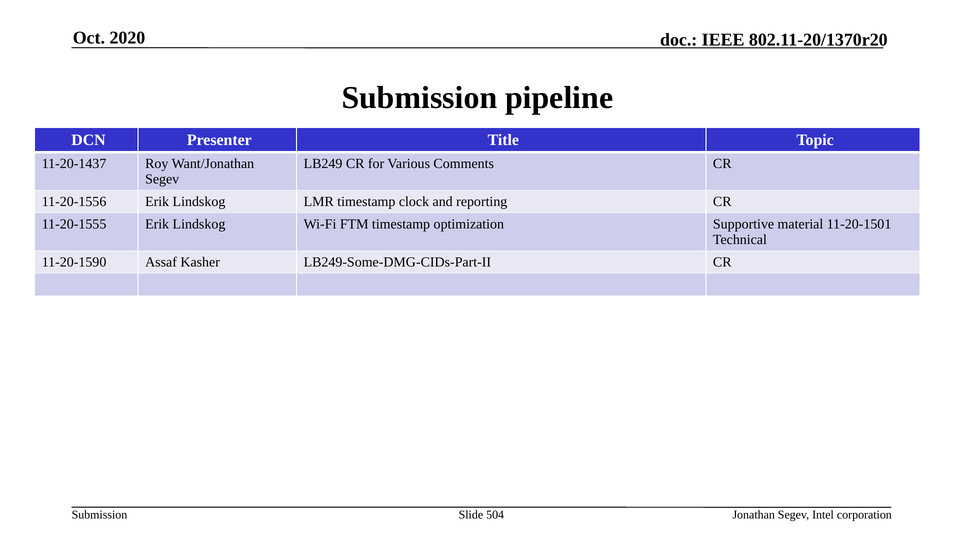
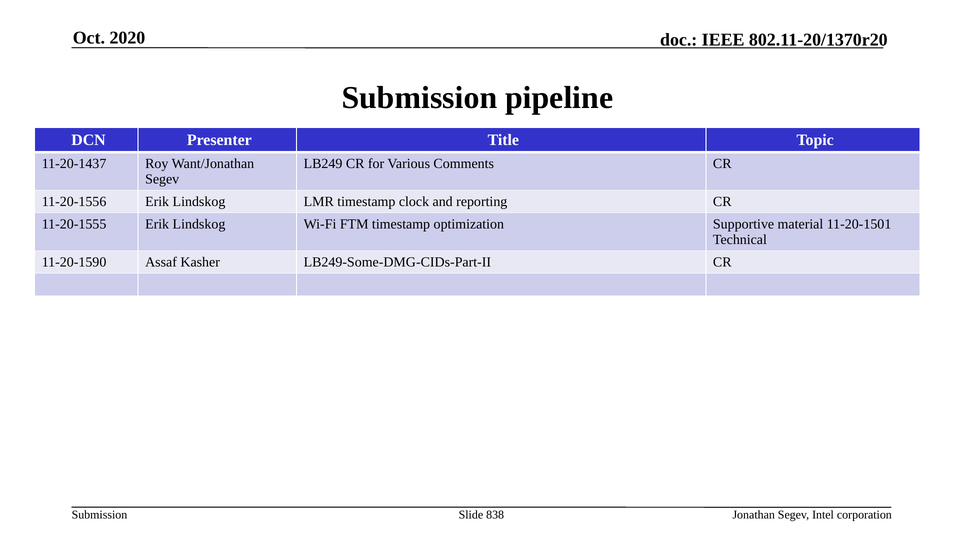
504: 504 -> 838 (495, 515)
